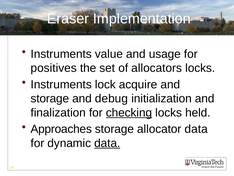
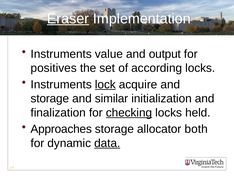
Eraser underline: none -> present (68, 19)
usage: usage -> output (165, 54)
allocators: allocators -> according (157, 68)
lock underline: none -> present (105, 84)
debug: debug -> similar (112, 98)
allocator data: data -> both (196, 129)
